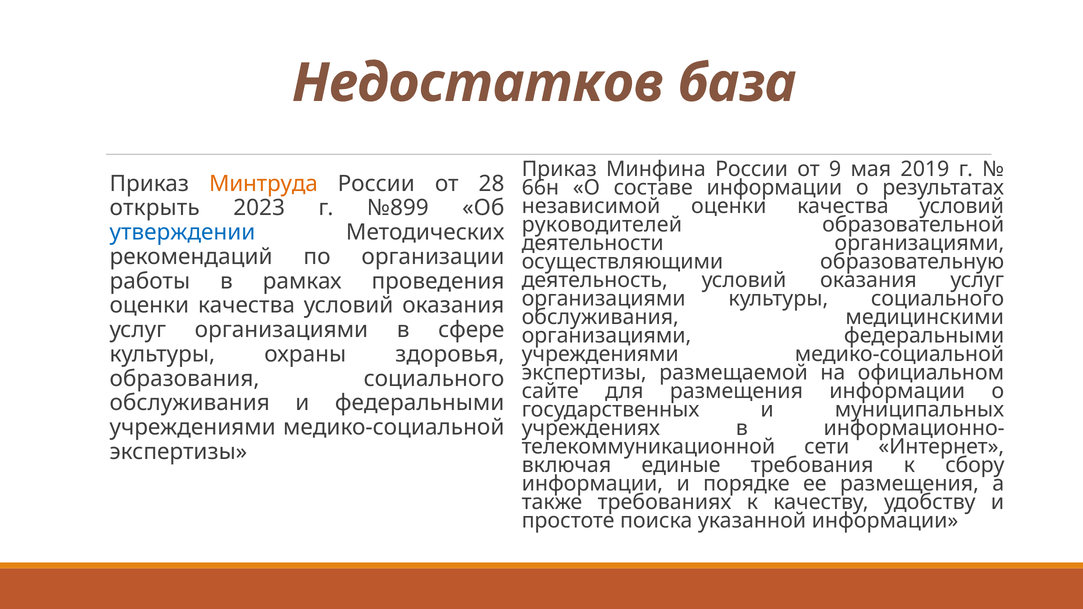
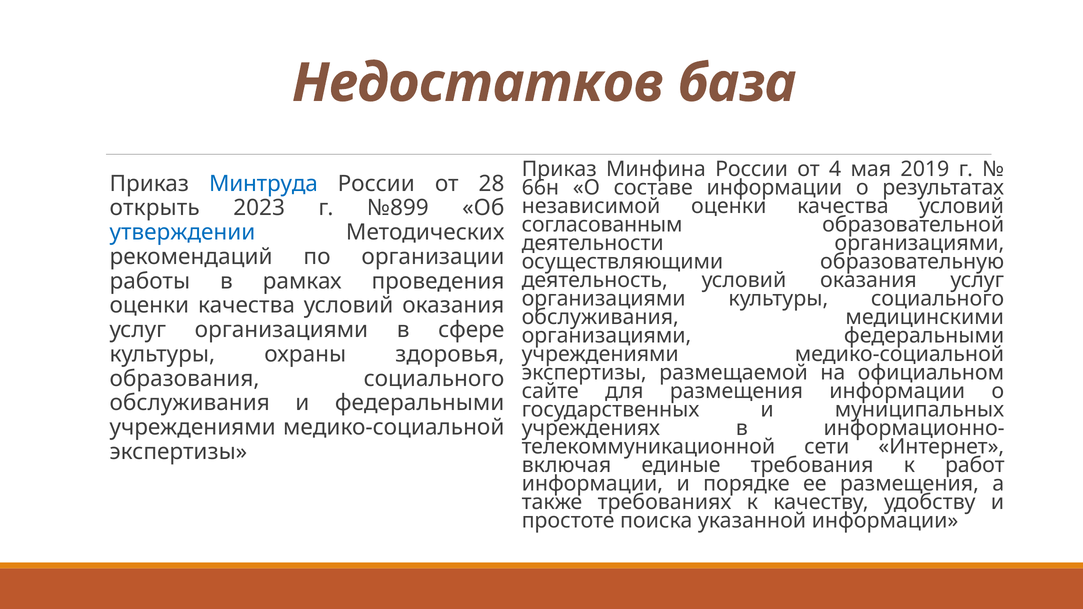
9: 9 -> 4 (835, 169)
Минтруда colour: orange -> blue (263, 184)
руководителей: руководителей -> согласованным (602, 225)
сбору: сбору -> работ (975, 465)
